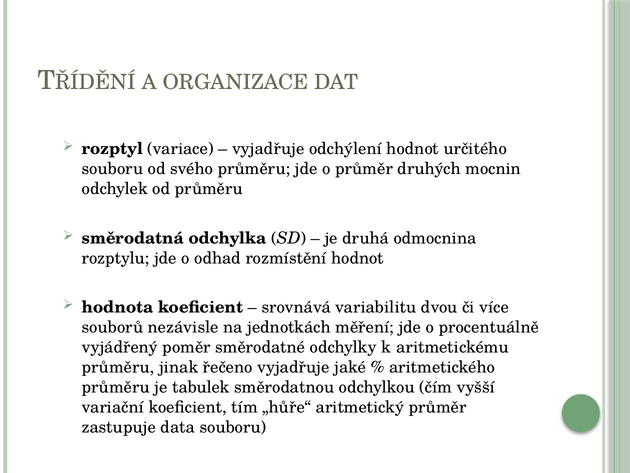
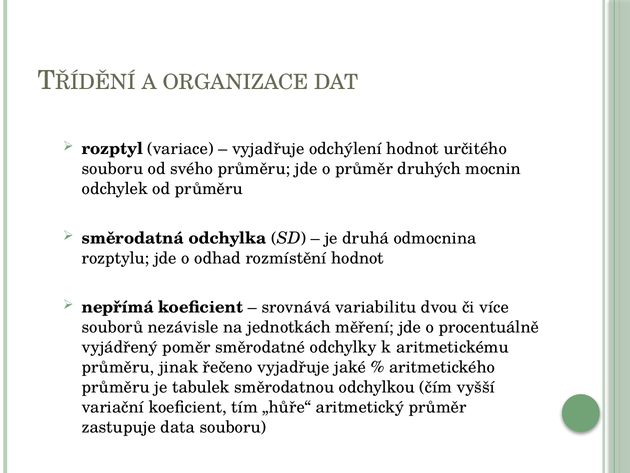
hodnota: hodnota -> nepřímá (118, 307)
